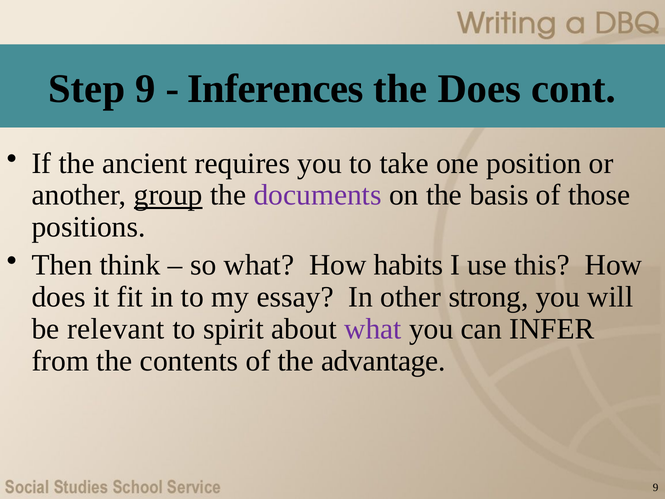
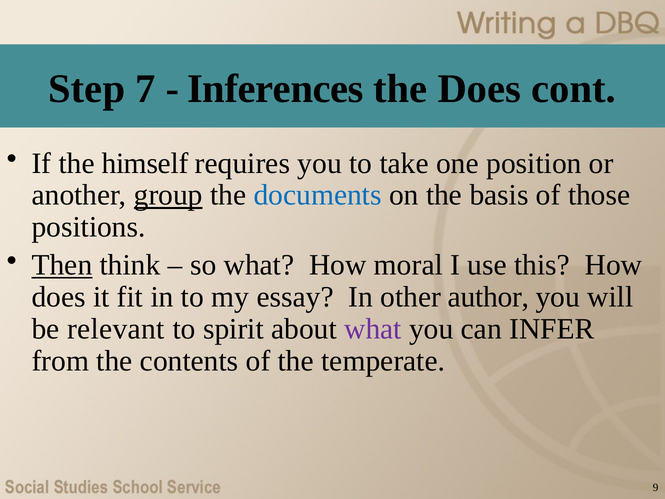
Step 9: 9 -> 7 (145, 89)
ancient: ancient -> himself (145, 163)
documents colour: purple -> blue (318, 195)
Then underline: none -> present (62, 265)
habits: habits -> moral (408, 265)
strong: strong -> author (488, 297)
advantage: advantage -> temperate (383, 361)
